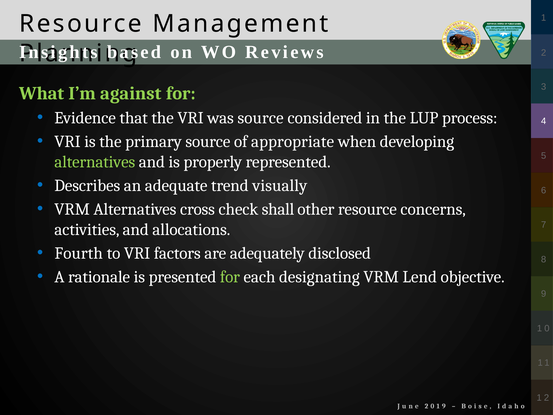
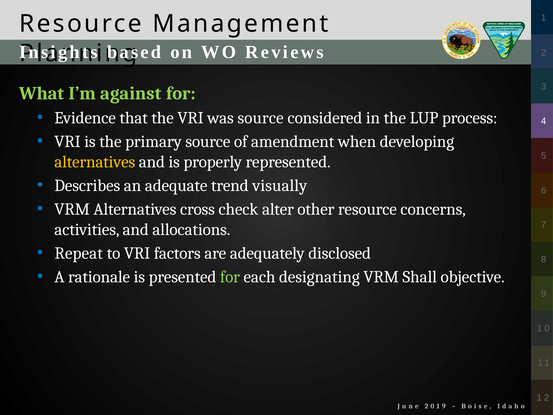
appropriate: appropriate -> amendment (293, 142)
alternatives colour: light green -> yellow (95, 162)
shall: shall -> alter (278, 209)
Fourth: Fourth -> Repeat (79, 253)
Lend: Lend -> Shall (420, 277)
